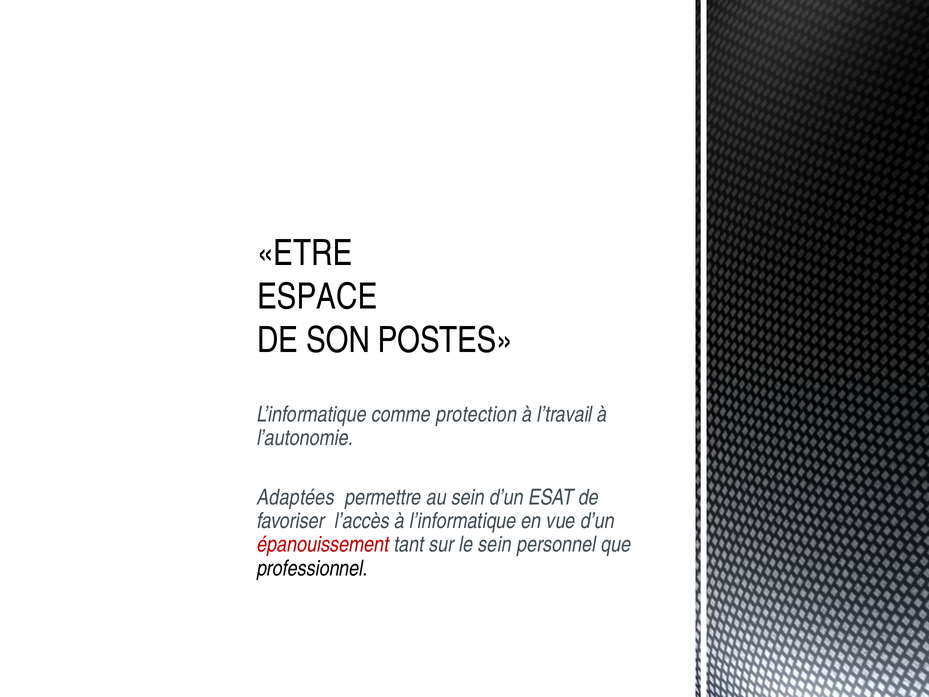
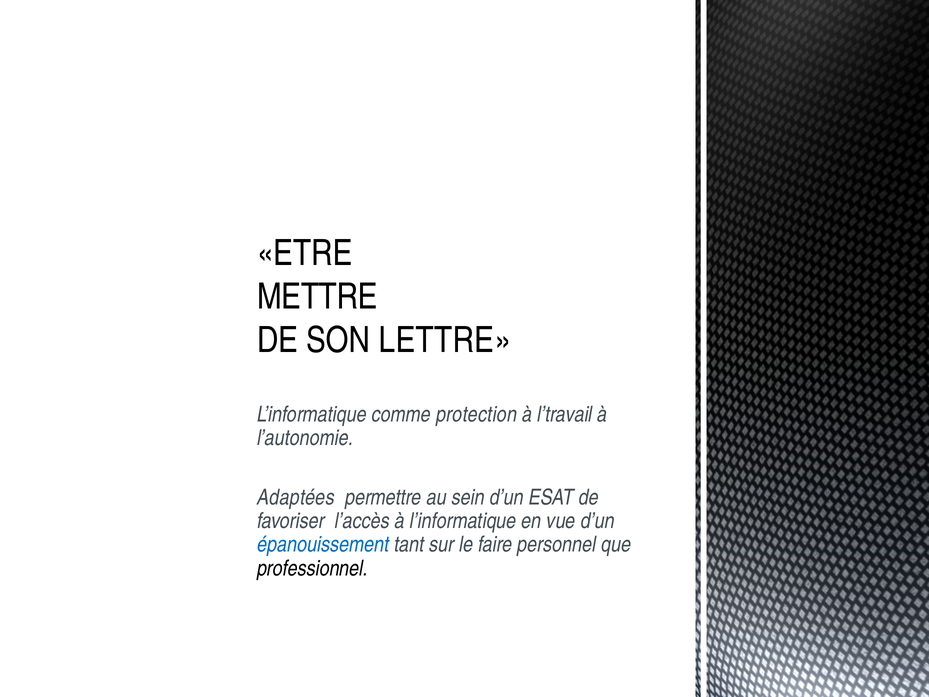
ESPACE: ESPACE -> METTRE (317, 297)
POSTES: POSTES -> LETTRE (445, 340)
épanouissement colour: red -> blue (323, 544)
le sein: sein -> faire (495, 544)
